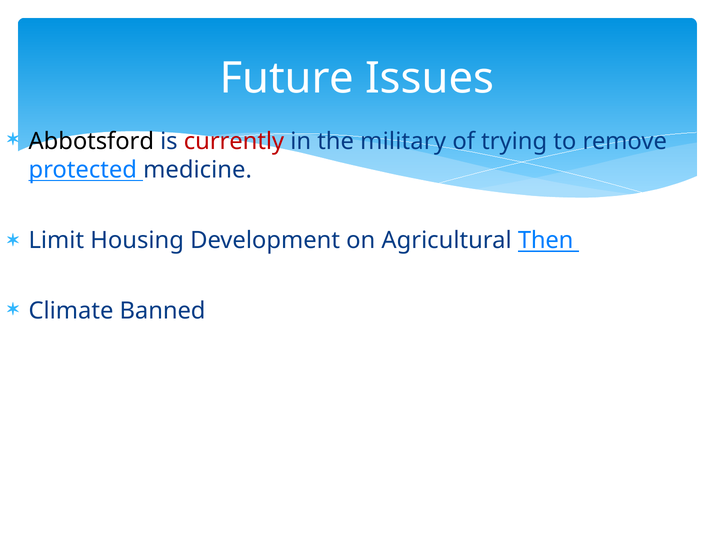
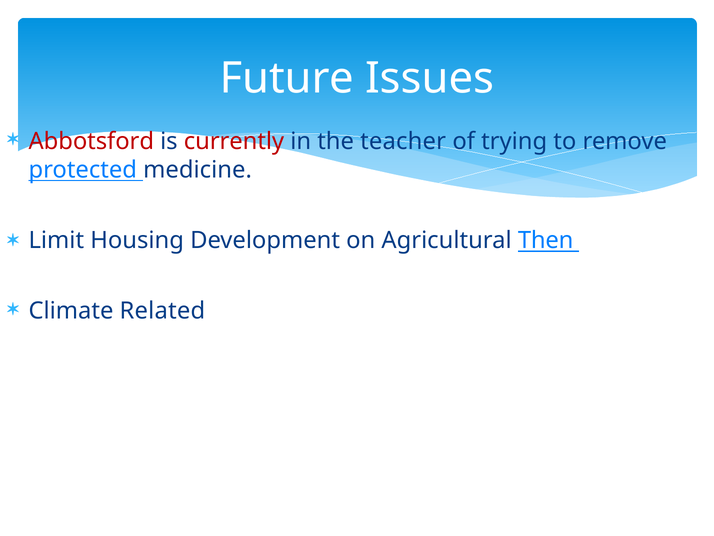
Abbotsford colour: black -> red (91, 141)
military: military -> teacher (403, 141)
Banned: Banned -> Related (162, 311)
